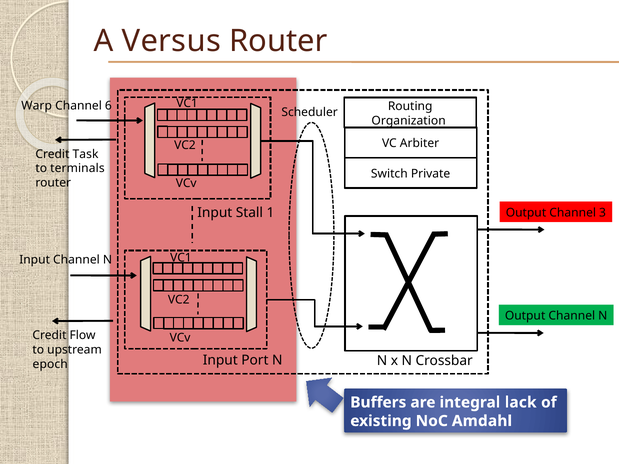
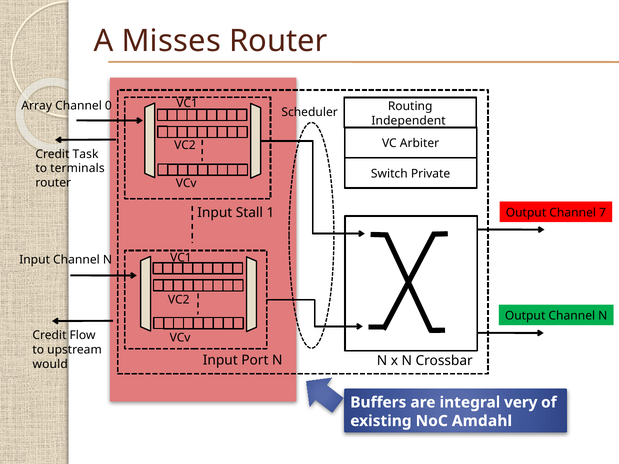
Versus: Versus -> Misses (171, 41)
Warp: Warp -> Array (37, 106)
6: 6 -> 0 (108, 106)
Organization: Organization -> Independent (409, 121)
3: 3 -> 7 (603, 213)
epoch: epoch -> would (50, 364)
lack: lack -> very (521, 403)
